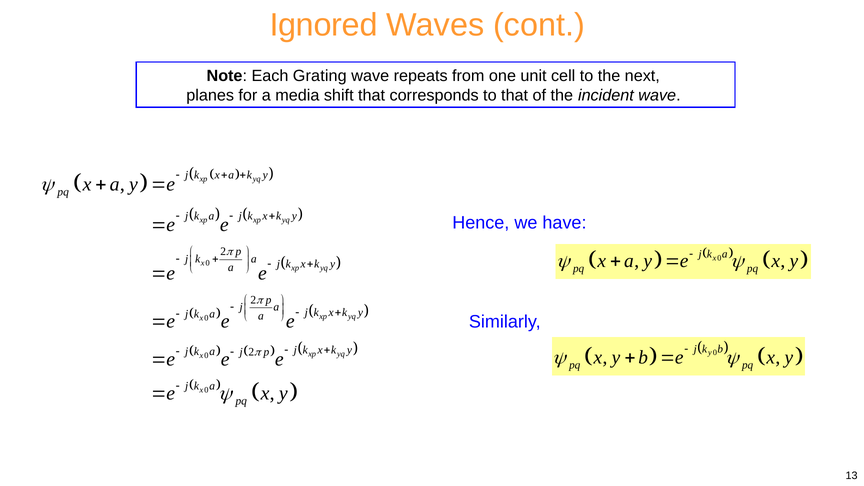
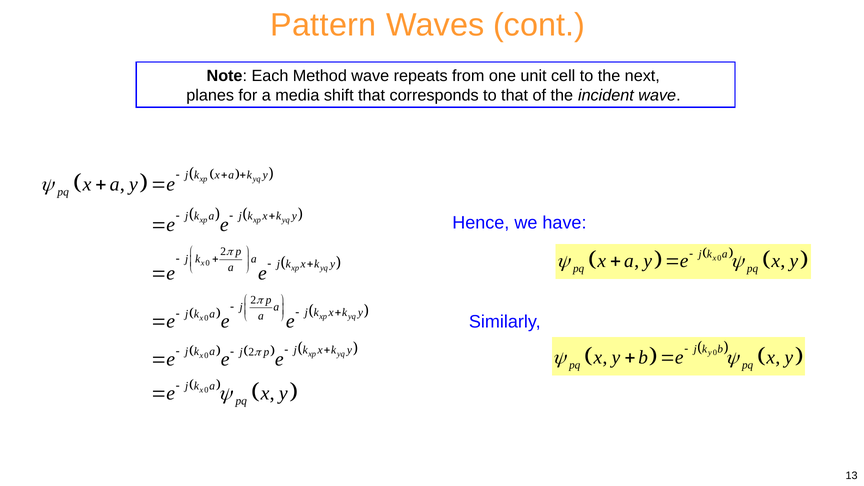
Ignored: Ignored -> Pattern (323, 25)
Grating: Grating -> Method (320, 76)
